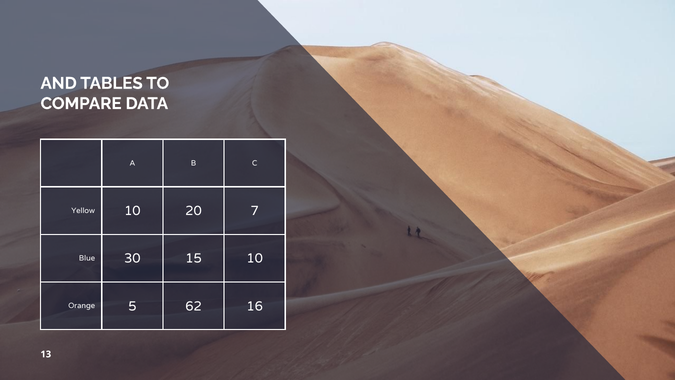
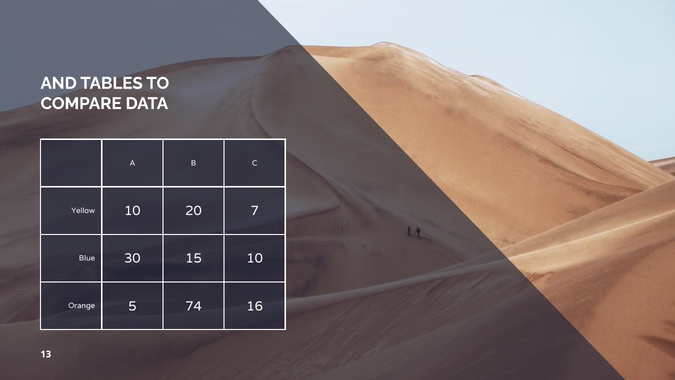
62: 62 -> 74 (194, 306)
